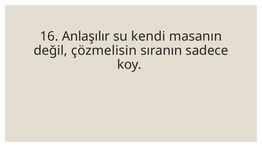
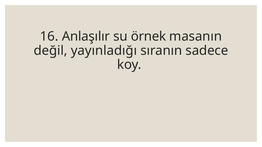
kendi: kendi -> örnek (148, 37)
çözmelisin: çözmelisin -> yayınladığı (104, 51)
